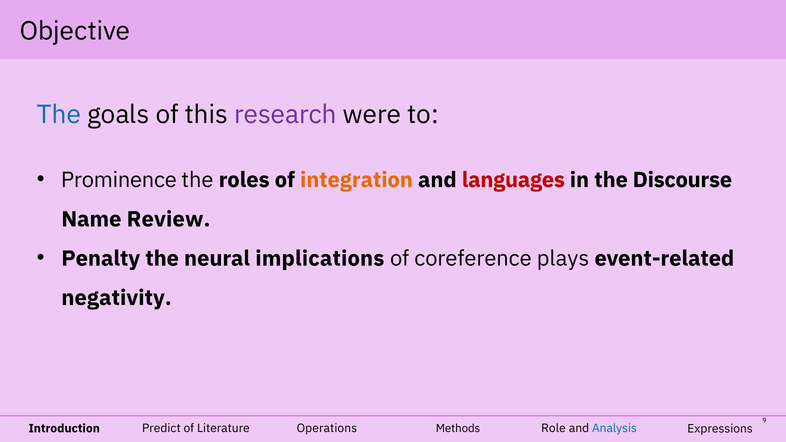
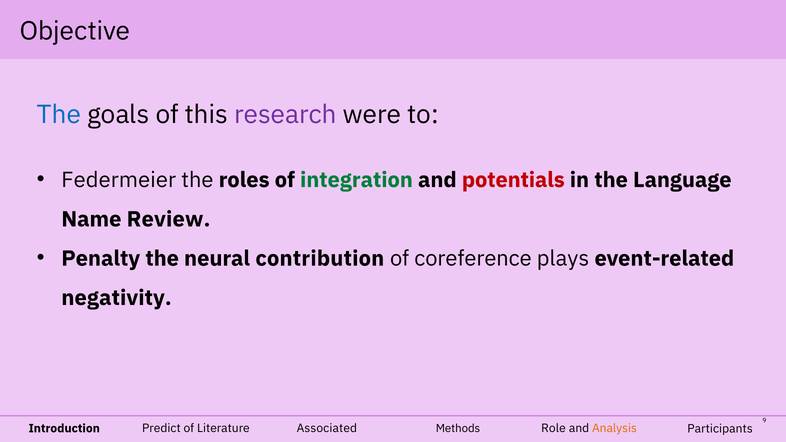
Prominence: Prominence -> Federmeier (119, 180)
integration colour: orange -> green (356, 180)
languages: languages -> potentials (513, 180)
Discourse: Discourse -> Language (682, 180)
implications: implications -> contribution (320, 259)
Operations: Operations -> Associated (327, 428)
Analysis colour: blue -> orange (614, 428)
Expressions: Expressions -> Participants (720, 429)
